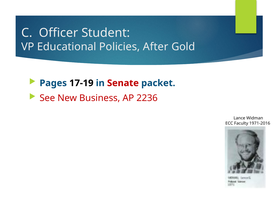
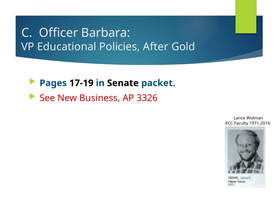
Student: Student -> Barbara (106, 33)
Senate colour: red -> black (123, 83)
2236: 2236 -> 3326 (147, 98)
